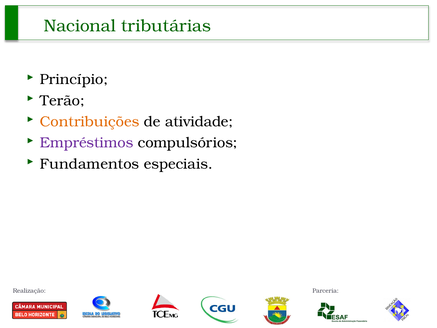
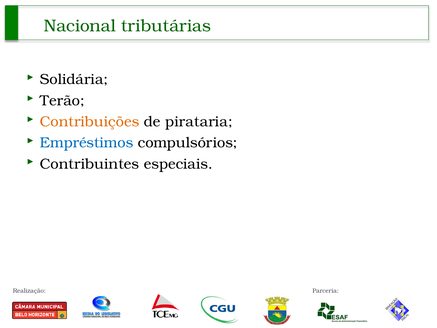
Princípio: Princípio -> Solidária (74, 79)
atividade: atividade -> pirataria (199, 122)
Empréstimos colour: purple -> blue (87, 143)
Fundamentos: Fundamentos -> Contribuintes (89, 164)
